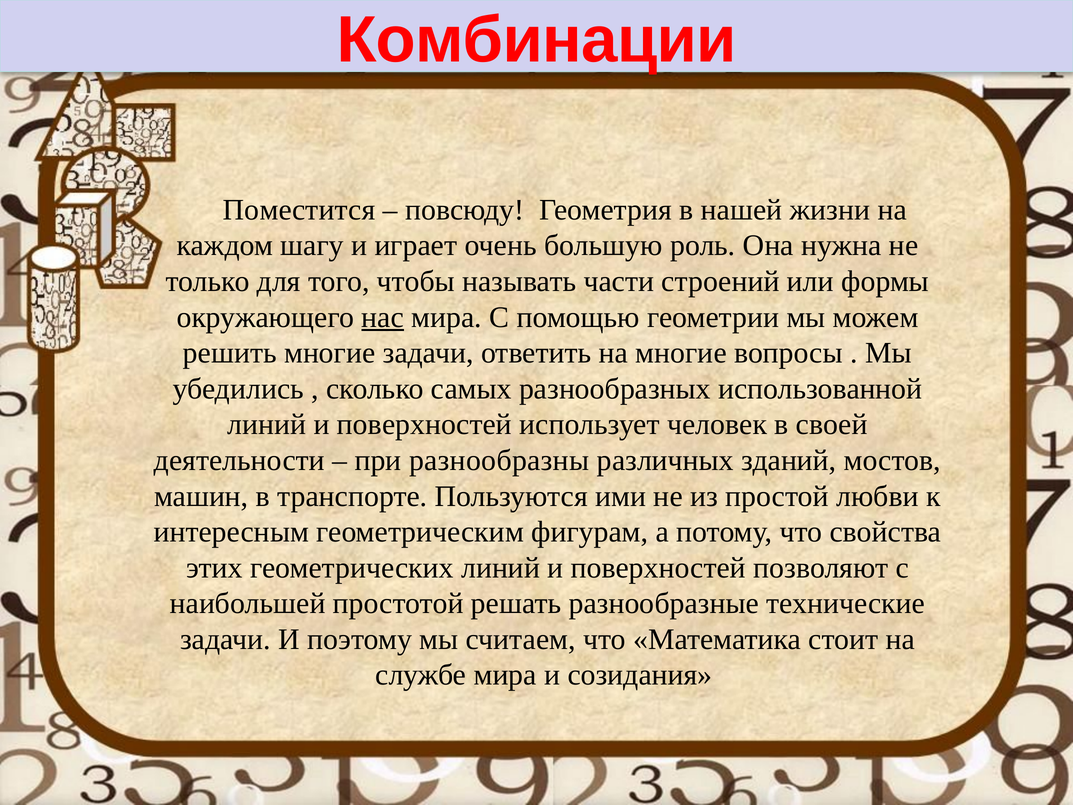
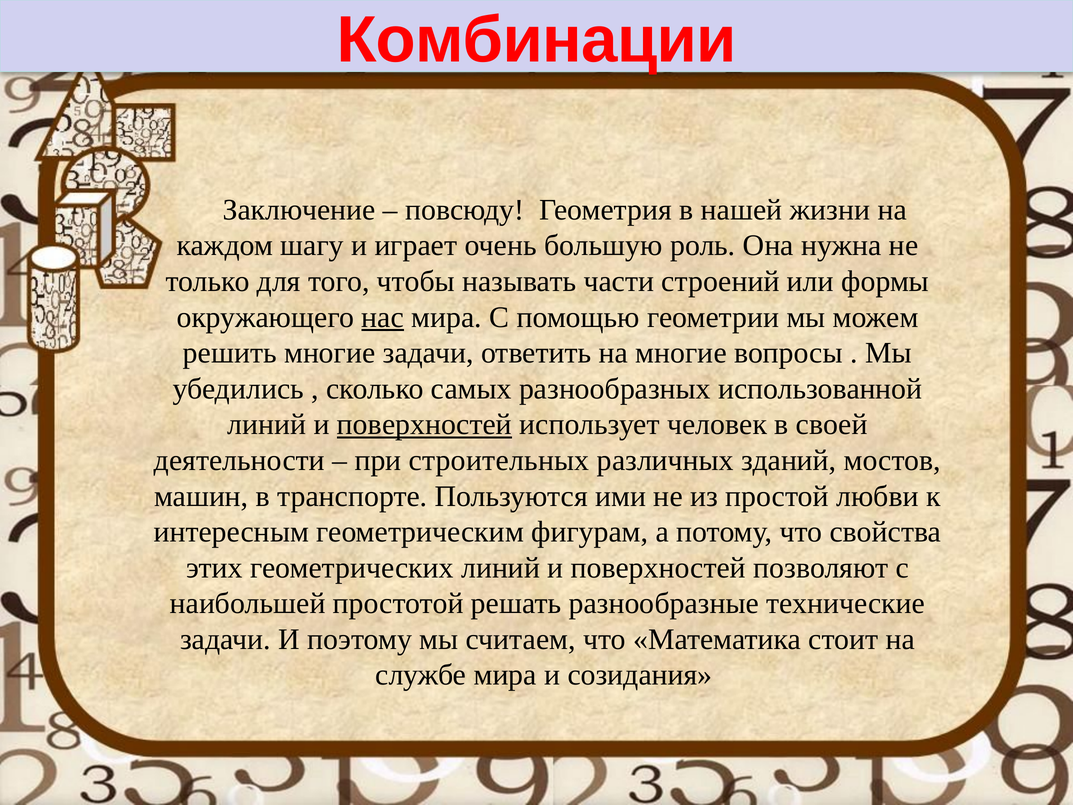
Поместится: Поместится -> Заключение (299, 210)
поверхностей underline: none -> present (424, 424)
разнообразны: разнообразны -> строительных (499, 460)
